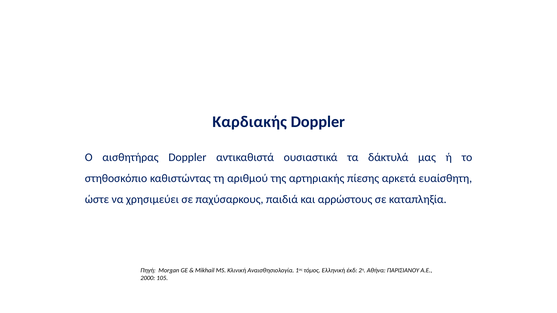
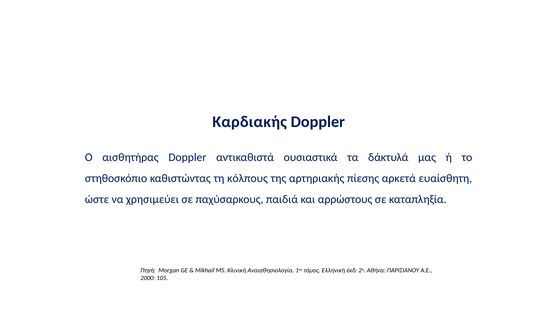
αριθμού: αριθμού -> κόλπους (248, 179)
